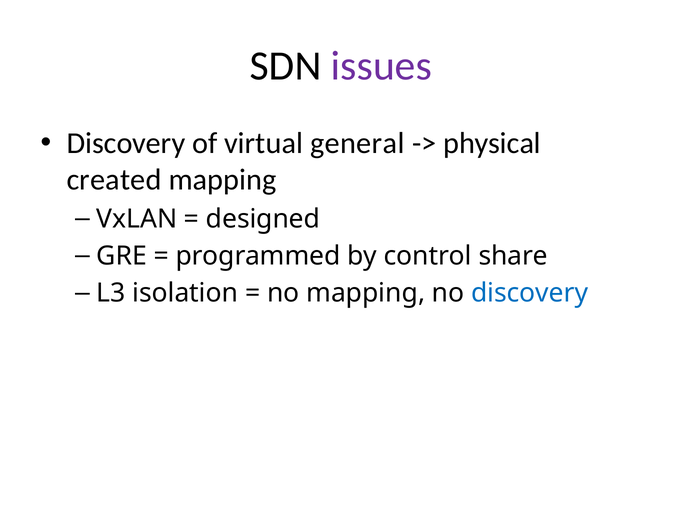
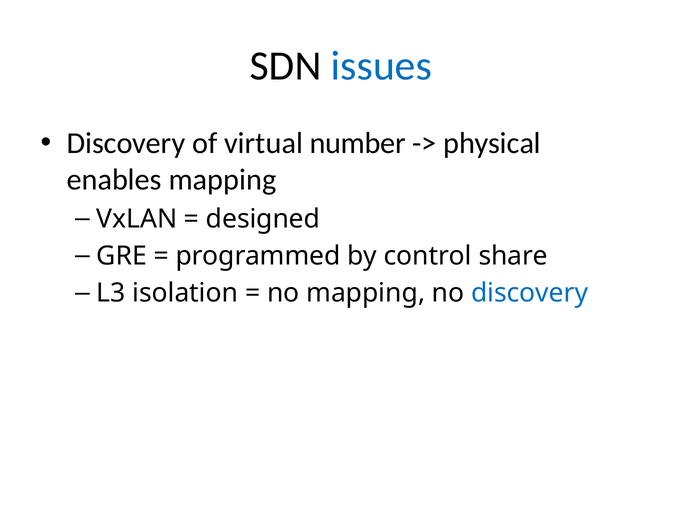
issues colour: purple -> blue (381, 66)
general: general -> number (358, 143)
created: created -> enables (114, 179)
